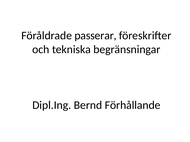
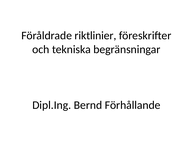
passerar: passerar -> riktlinier (95, 36)
